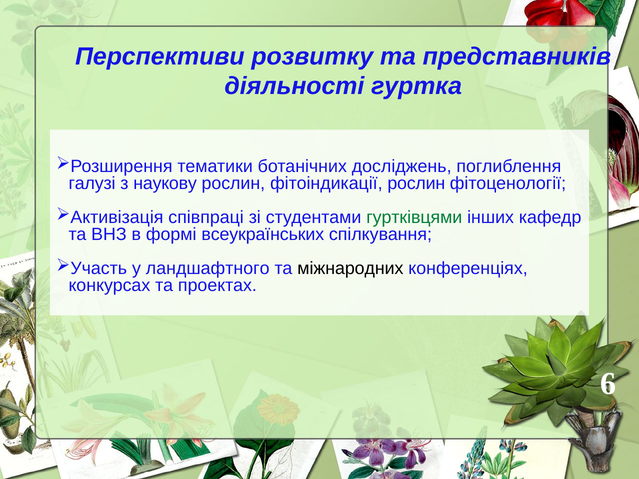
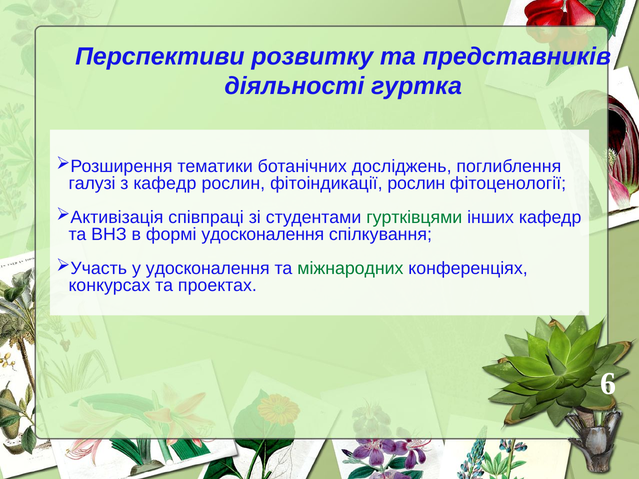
з наукову: наукову -> кафедр (165, 183)
формі всеукраїнських: всеукраїнських -> удосконалення (263, 235)
у ландшафтного: ландшафтного -> удосконалення (208, 269)
міжнародних colour: black -> green (350, 269)
